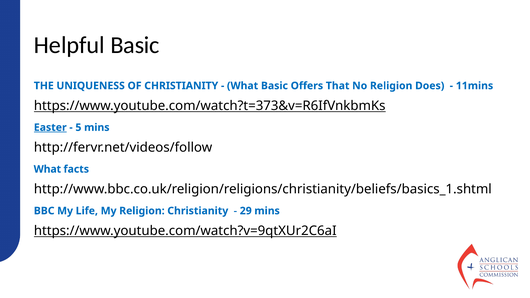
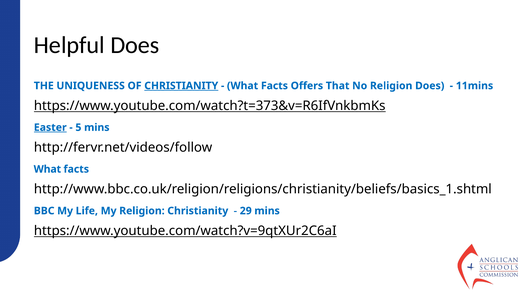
Helpful Basic: Basic -> Does (135, 45)
CHRISTIANITY underline: none -> present (181, 86)
Basic: Basic -> Facts (274, 86)
